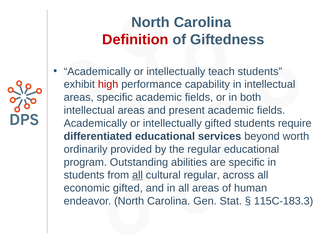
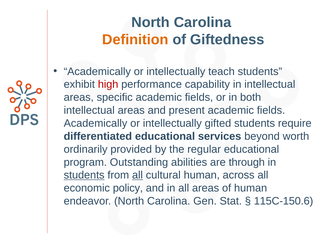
Definition colour: red -> orange (135, 40)
are specific: specific -> through (247, 162)
students underline: none -> present (84, 175)
cultural regular: regular -> human (202, 175)
economic gifted: gifted -> policy (128, 188)
115C-183.3: 115C-183.3 -> 115C-150.6 (284, 201)
